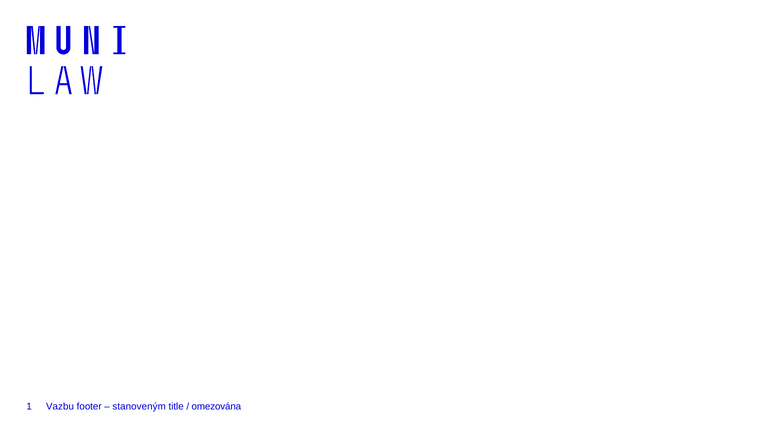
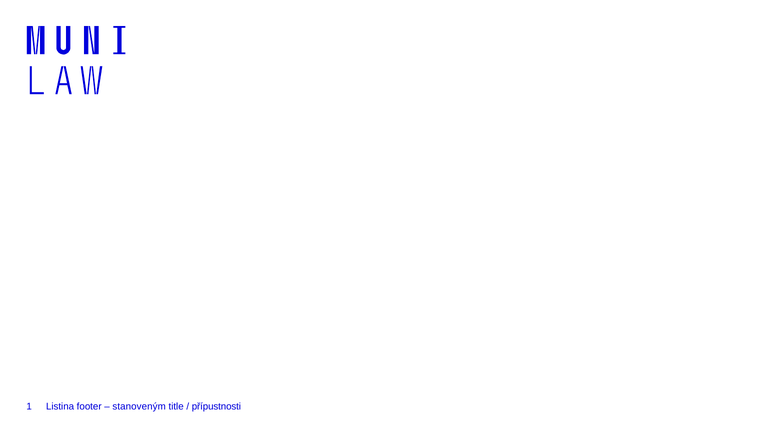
Vazbu: Vazbu -> Listina (60, 407)
omezována: omezována -> přípustnosti (216, 407)
